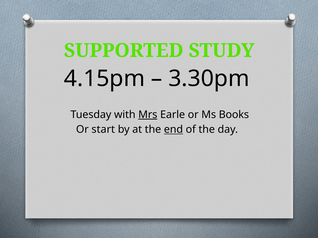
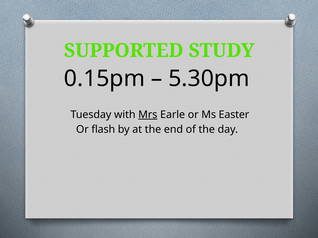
4.15pm: 4.15pm -> 0.15pm (105, 79)
3.30pm: 3.30pm -> 5.30pm (209, 79)
Books: Books -> Easter (234, 115)
start: start -> flash (103, 130)
end underline: present -> none (173, 130)
